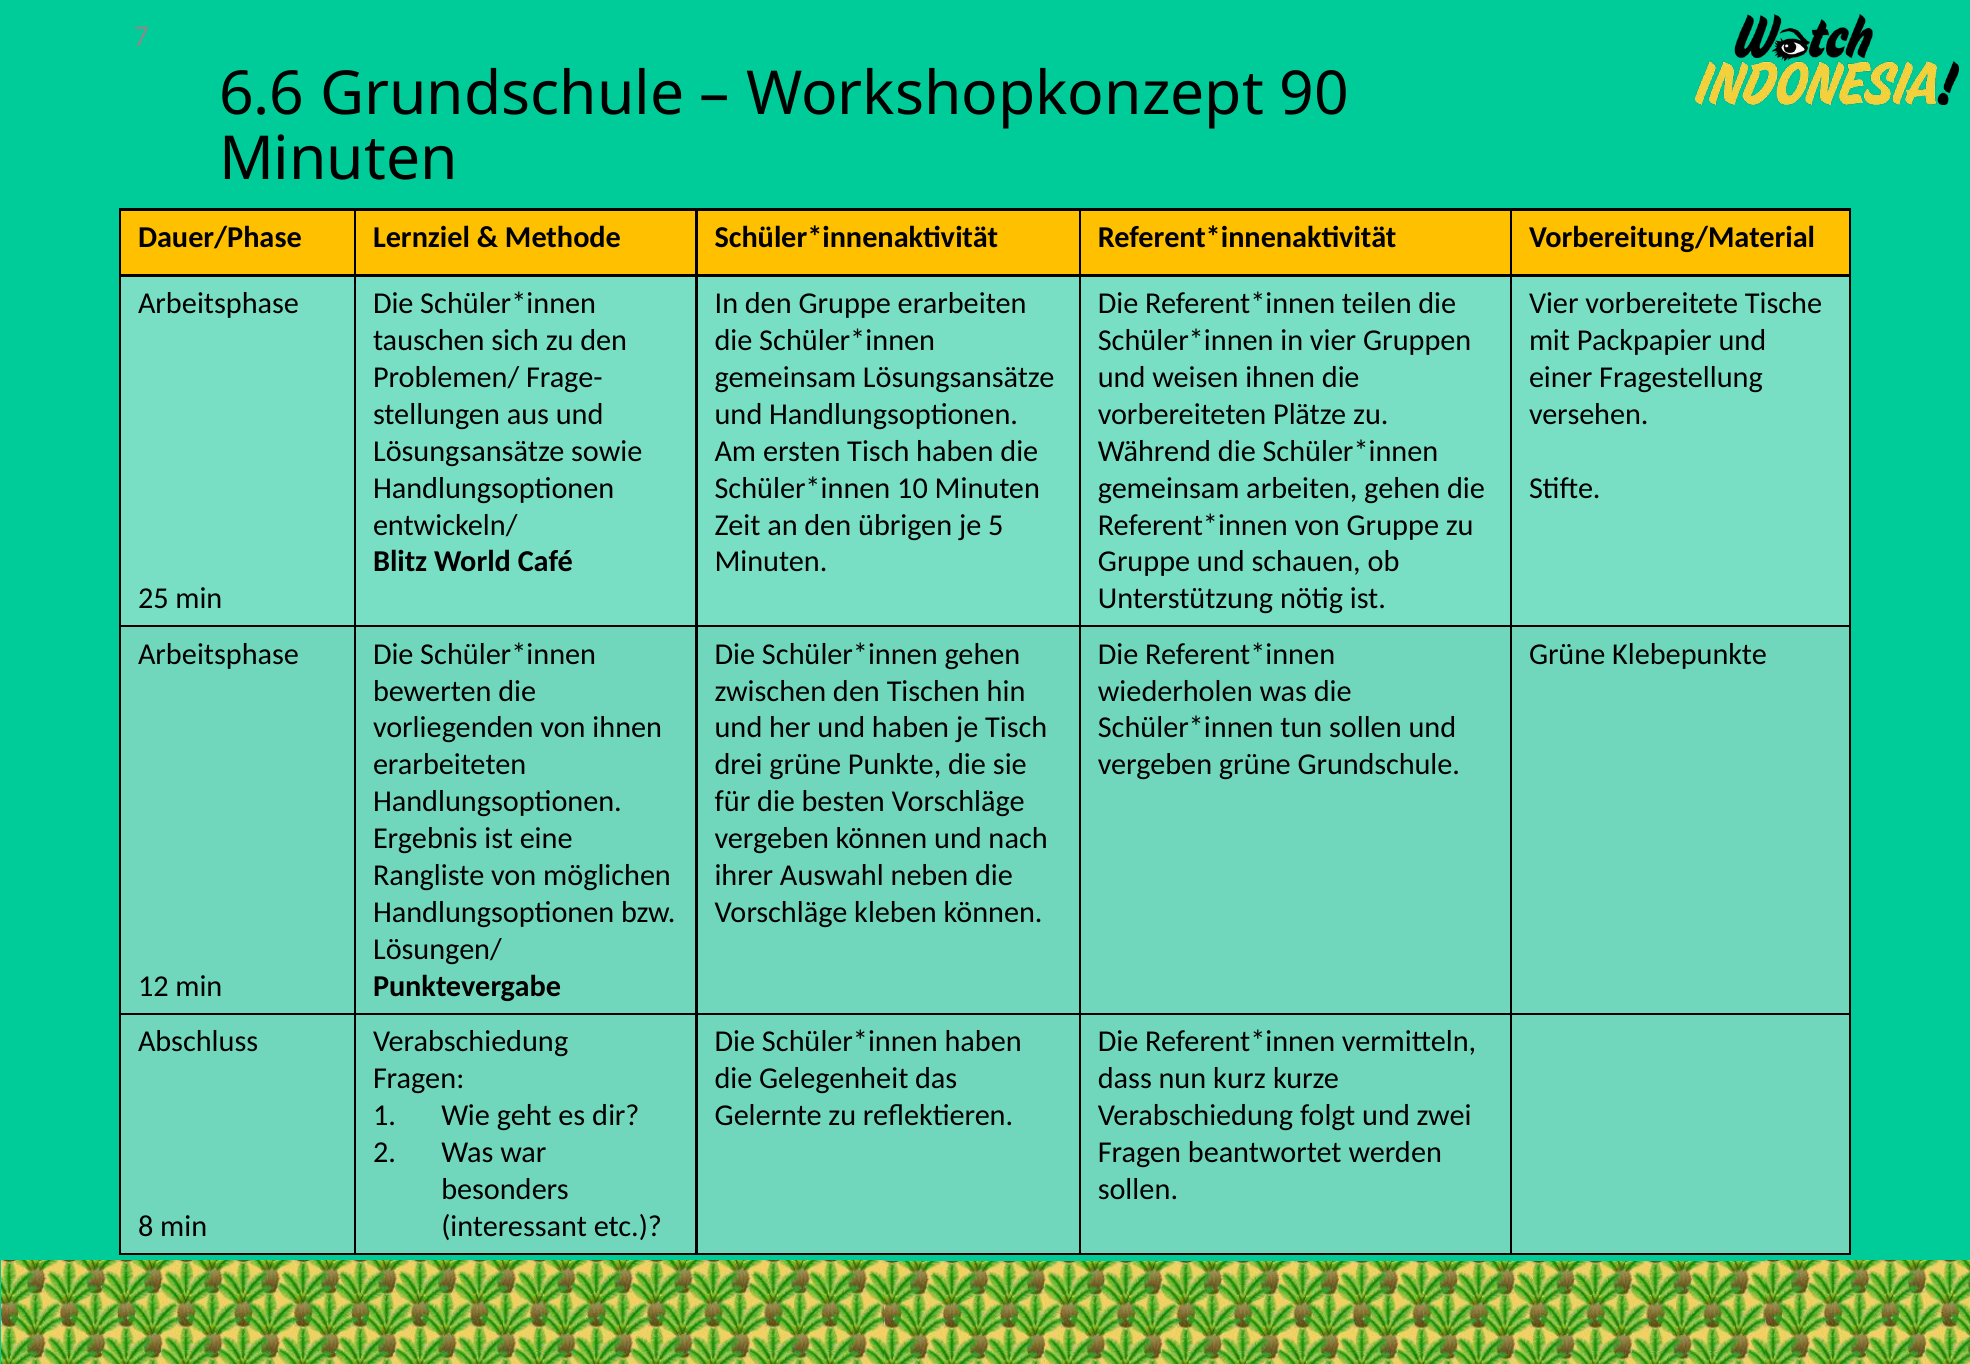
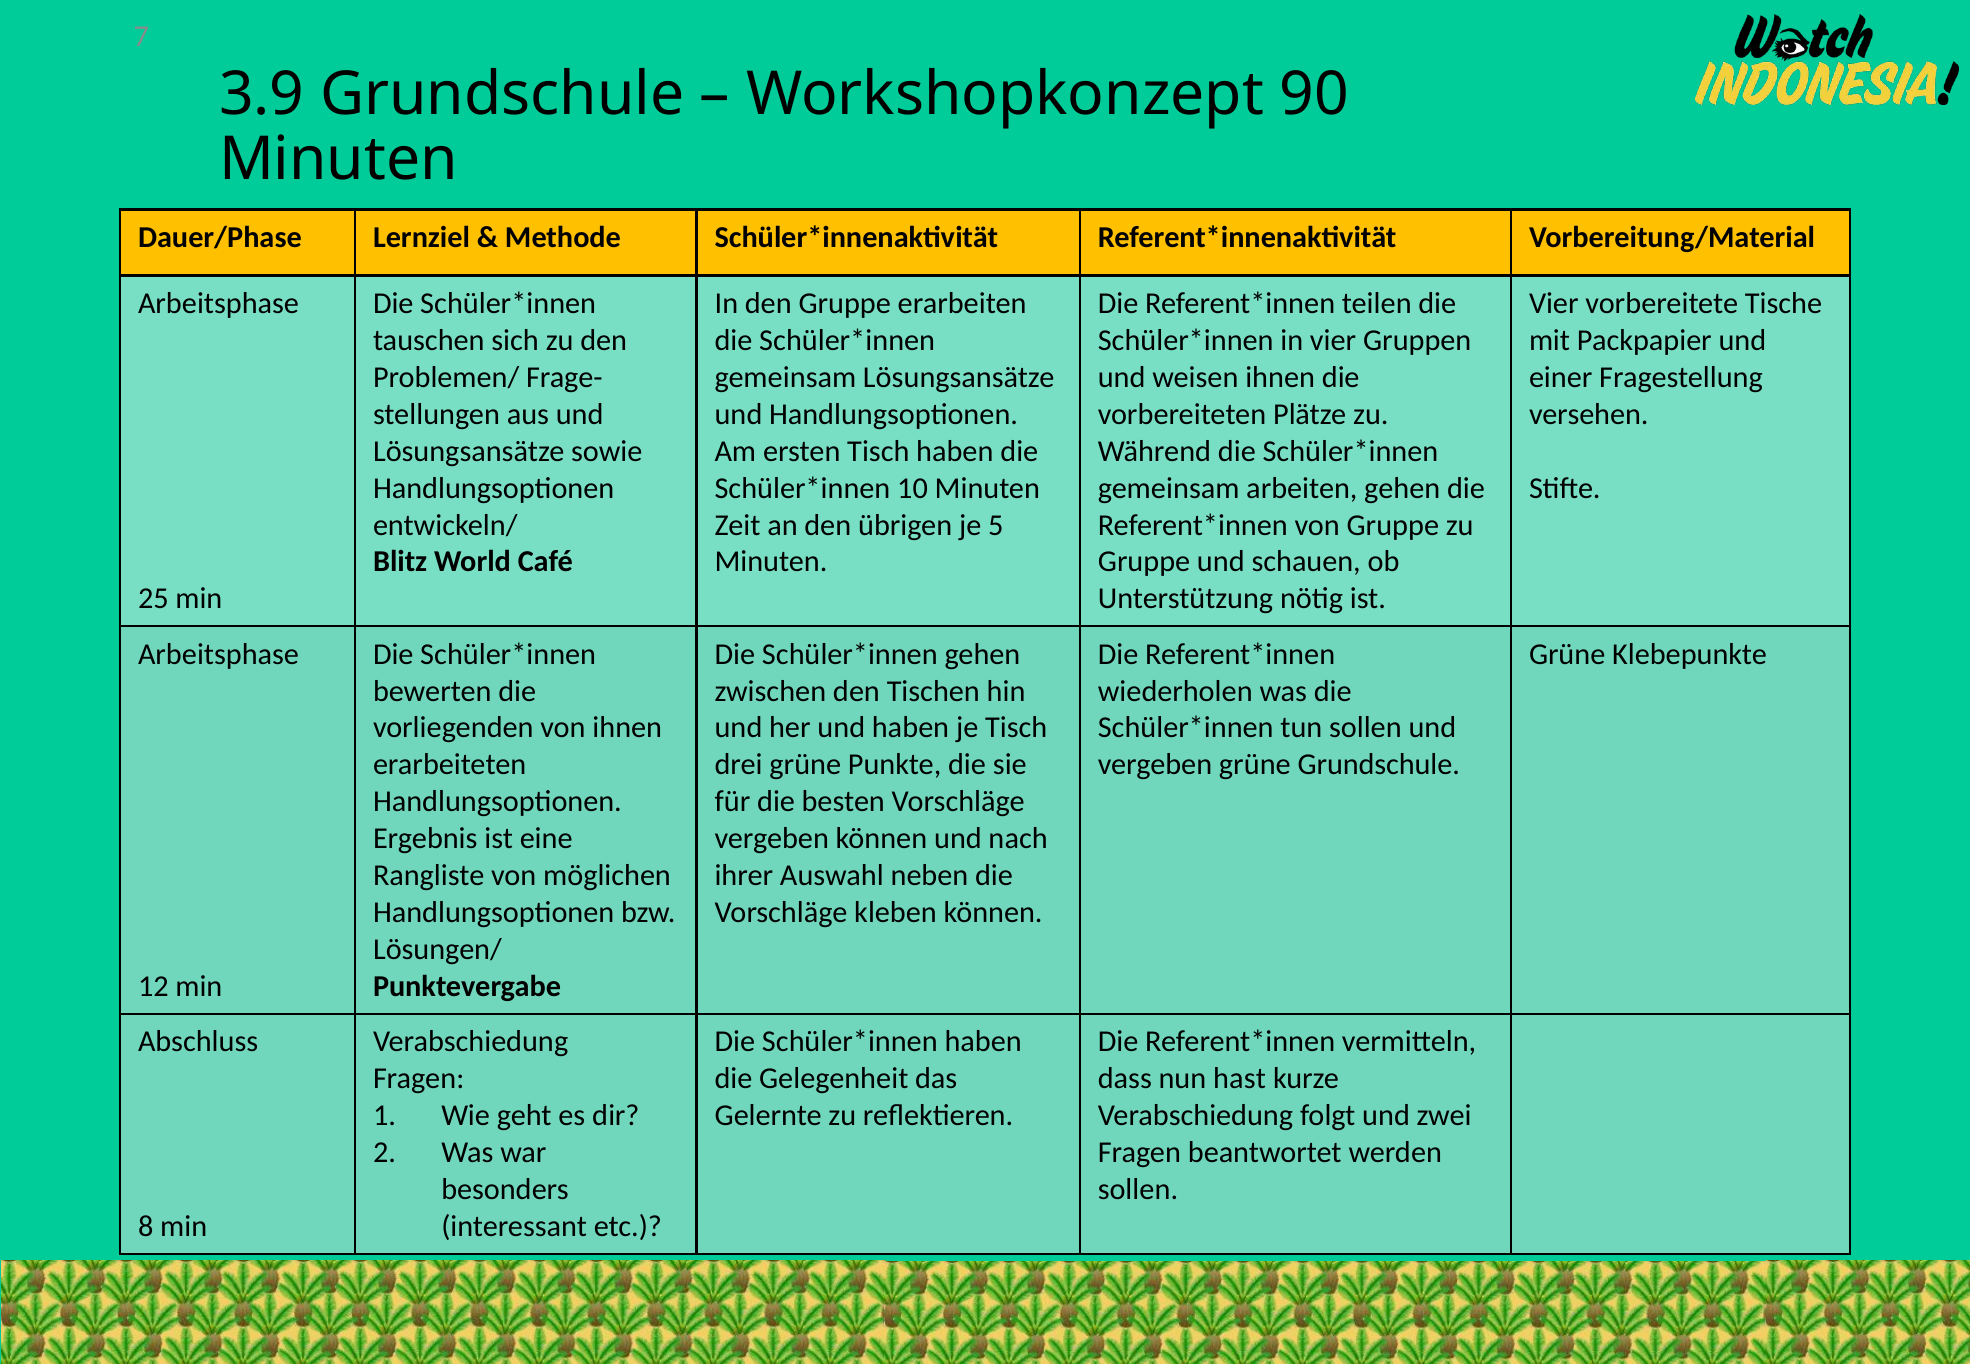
6.6: 6.6 -> 3.9 (262, 94)
kurz: kurz -> hast (1240, 1079)
